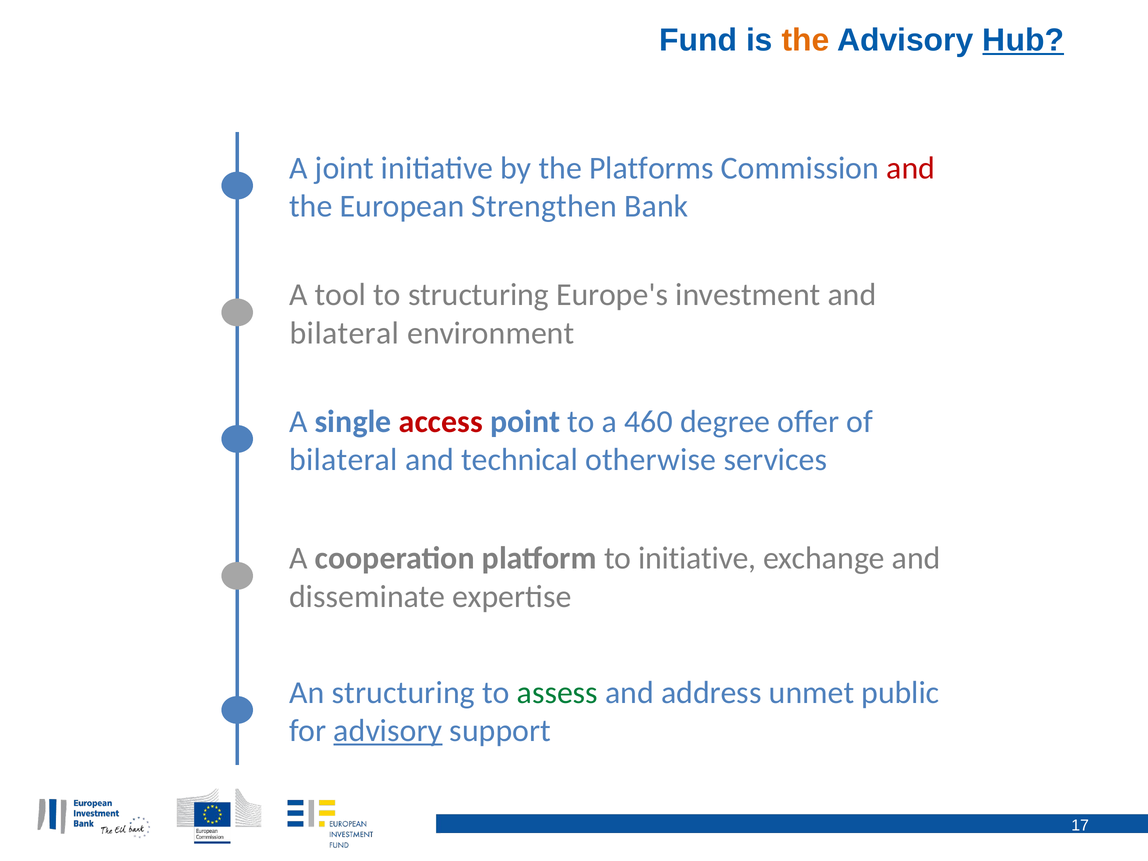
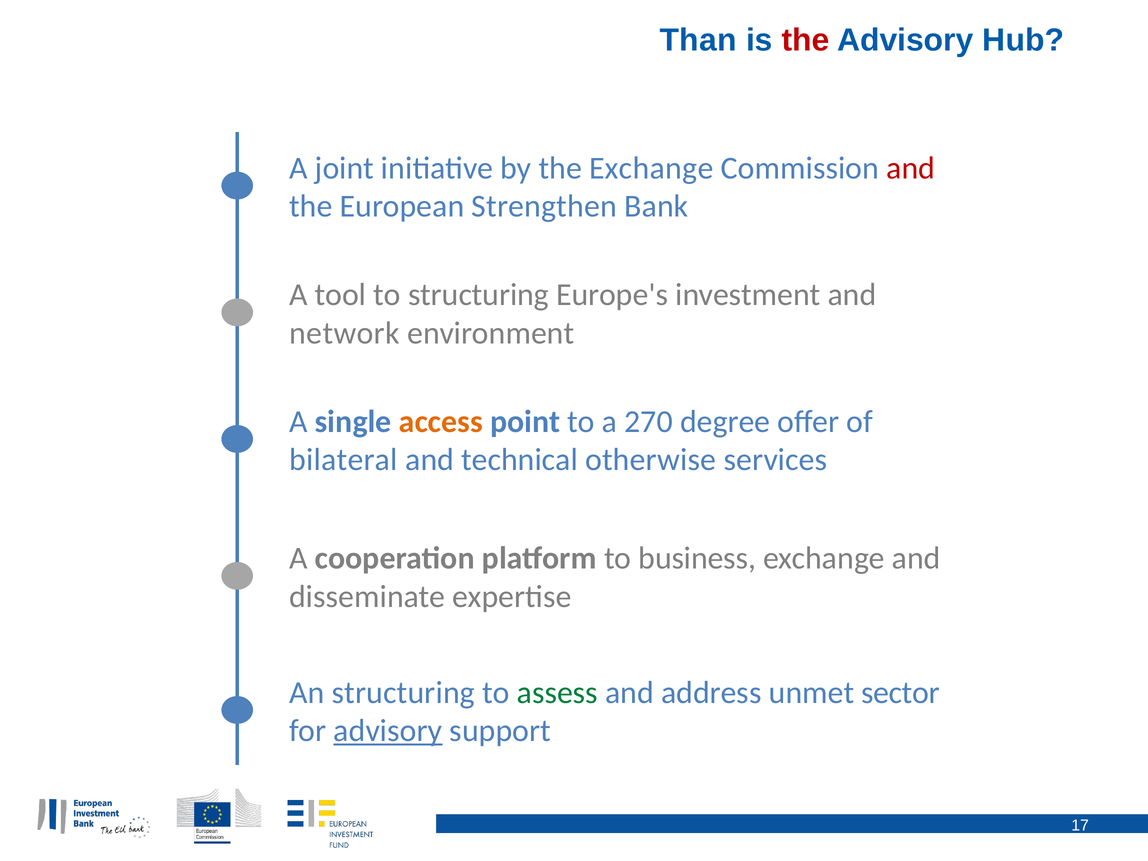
Fund: Fund -> Than (698, 40)
the colour: orange -> red (805, 40)
Hub underline: present -> none (1023, 40)
the Platforms: Platforms -> Exchange (651, 168)
bilateral: bilateral -> network (345, 333)
access colour: red -> orange (441, 422)
460: 460 -> 270 (648, 422)
to initiative: initiative -> business (697, 558)
public: public -> sector (901, 693)
